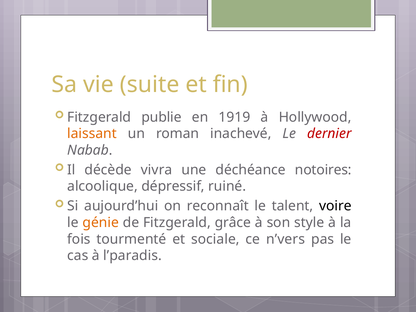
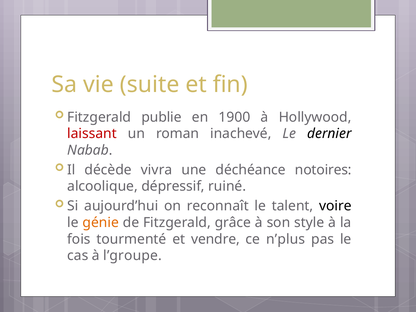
1919: 1919 -> 1900 (234, 117)
laissant colour: orange -> red (92, 134)
dernier colour: red -> black (329, 134)
sociale: sociale -> vendre (215, 239)
n’vers: n’vers -> n’plus (286, 239)
l’paradis: l’paradis -> l’groupe (133, 256)
